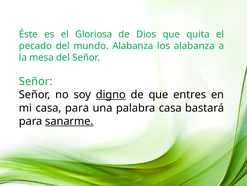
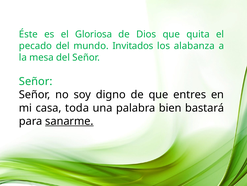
mundo Alabanza: Alabanza -> Invitados (133, 46)
digno underline: present -> none (111, 94)
casa para: para -> toda (77, 108)
palabra casa: casa -> bien (170, 108)
